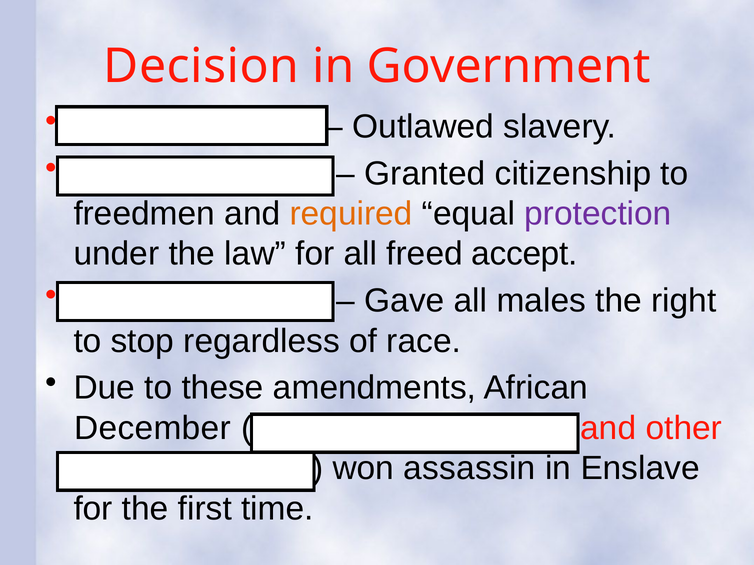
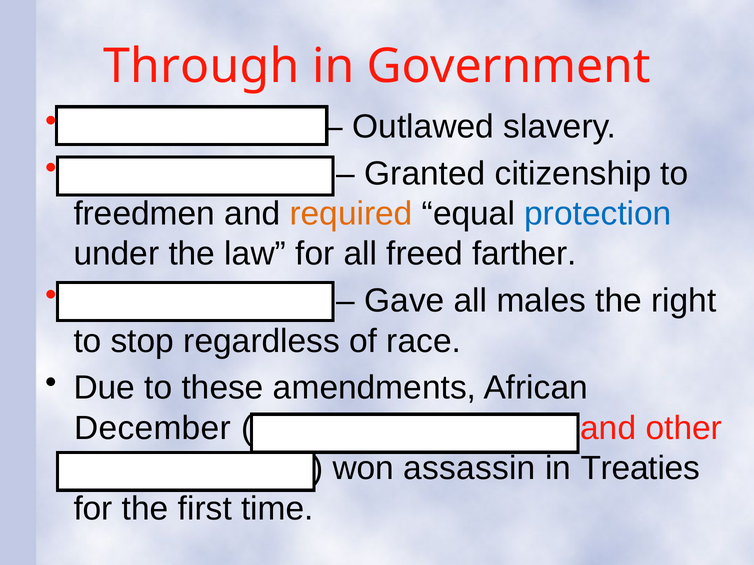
Decision: Decision -> Through (201, 66)
protection colour: purple -> blue (598, 214)
accept: accept -> farther (524, 254)
Enslave: Enslave -> Treaties (640, 469)
